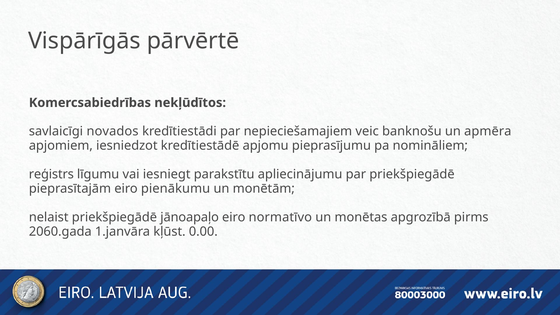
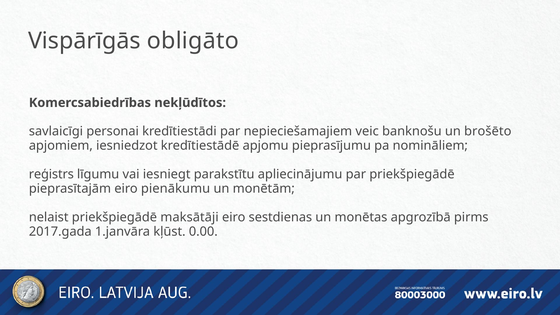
pārvērtē: pārvērtē -> obligāto (193, 41)
novados: novados -> personai (113, 131)
apmēra: apmēra -> brošēto (488, 131)
jānoapaļo: jānoapaļo -> maksātāji (190, 217)
normatīvo: normatīvo -> sestdienas (280, 217)
2060.gada: 2060.gada -> 2017.gada (60, 232)
